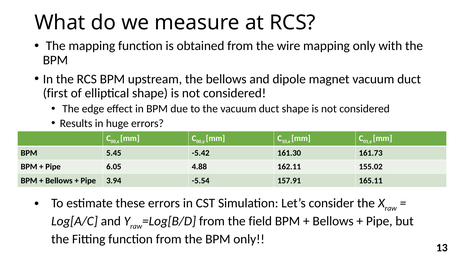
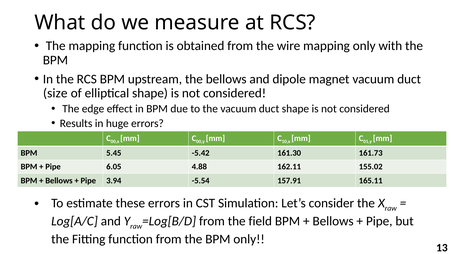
first: first -> size (55, 93)
